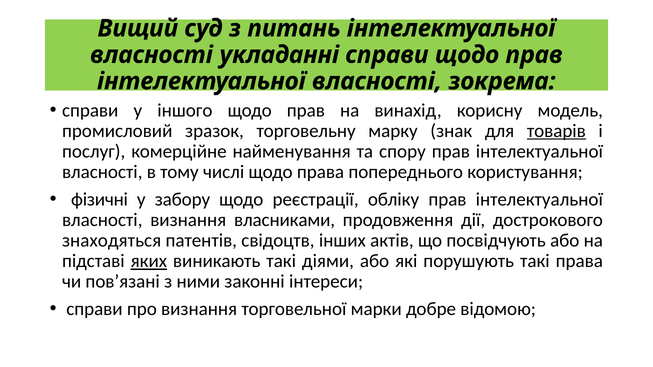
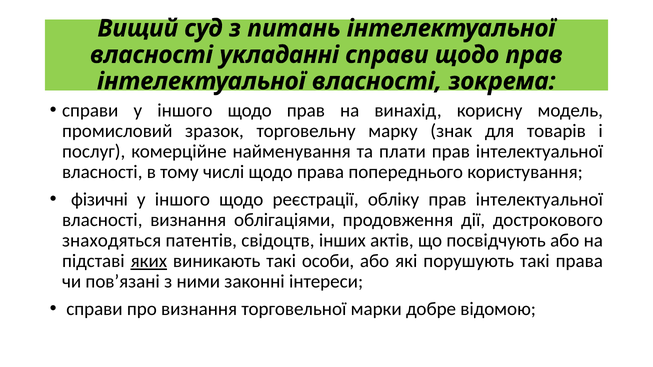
товарів underline: present -> none (556, 131)
спору: спору -> плати (402, 152)
забору: забору -> іншого (182, 200)
власниками: власниками -> облігаціями (285, 220)
діями: діями -> особи (328, 261)
